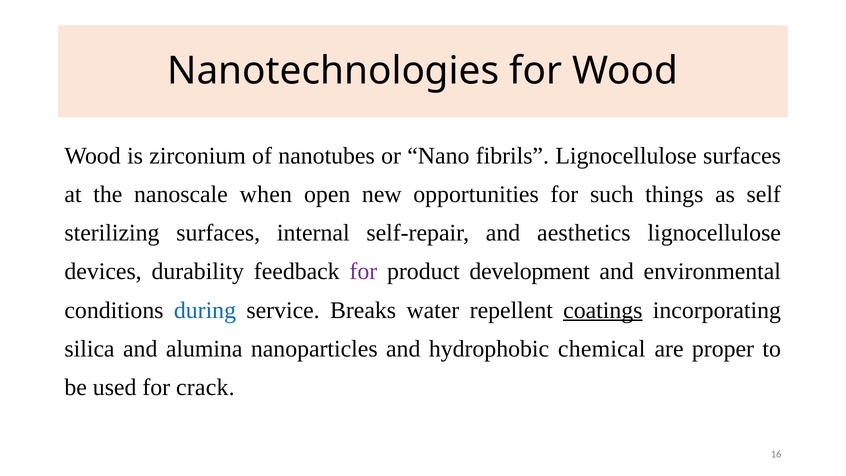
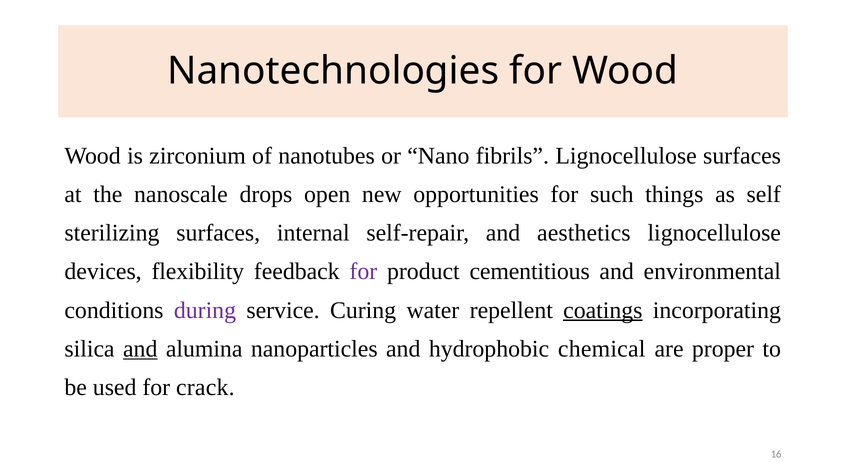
when: when -> drops (266, 194)
durability: durability -> flexibility (198, 271)
development: development -> cementitious (530, 271)
during colour: blue -> purple (205, 310)
Breaks: Breaks -> Curing (363, 310)
and underline: none -> present (140, 349)
